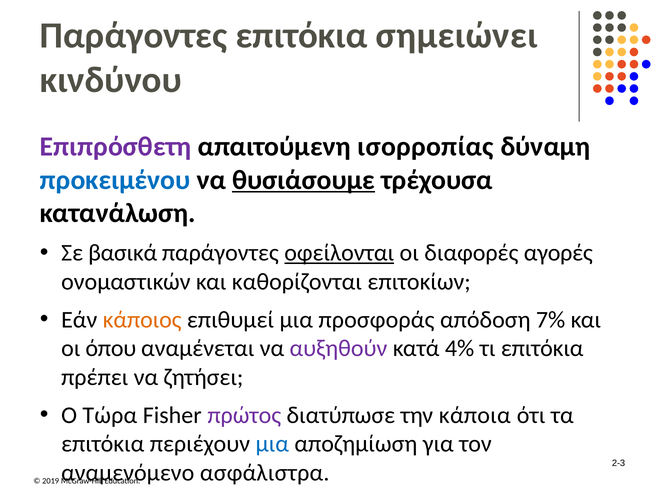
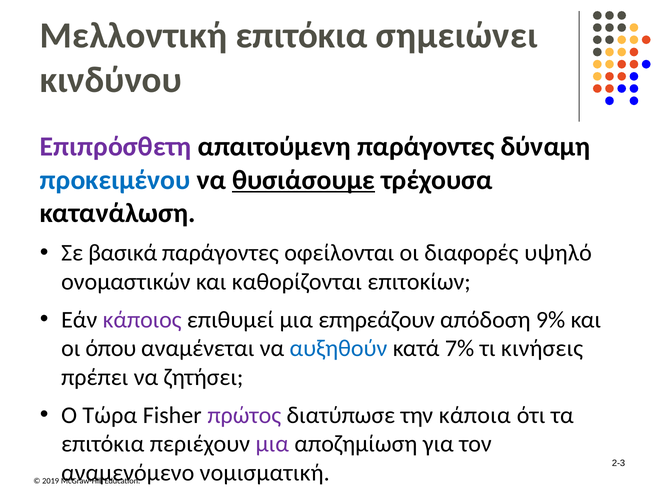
Παράγοντες: Παράγοντες -> Μελλοντική (133, 36)
απαιτούμενη ισορροπίας: ισορροπίας -> παράγοντες (426, 147)
οφείλονται underline: present -> none (339, 253)
αγορές: αγορές -> υψηλό (558, 253)
κάποιος colour: orange -> purple (142, 320)
προσφοράς: προσφοράς -> επηρεάζουν (377, 320)
7%: 7% -> 9% (551, 320)
αυξηθούν colour: purple -> blue (338, 349)
4%: 4% -> 7% (460, 349)
τι επιτόκια: επιτόκια -> κινήσεις (542, 349)
μια colour: blue -> purple (272, 445)
ασφάλιστρα: ασφάλιστρα -> νομισματική (265, 474)
